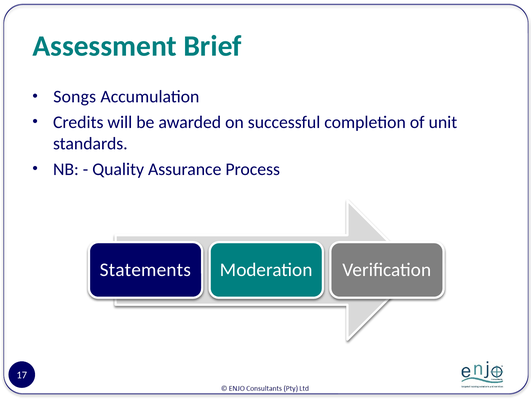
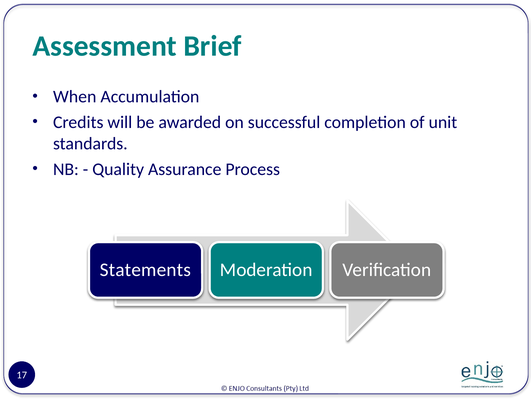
Songs: Songs -> When (75, 97)
